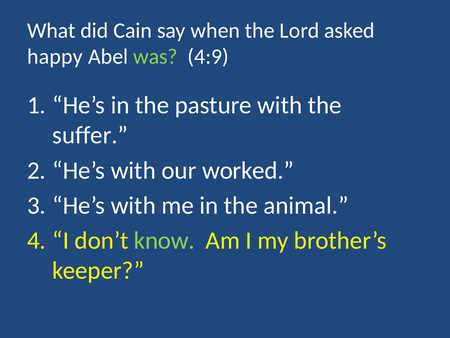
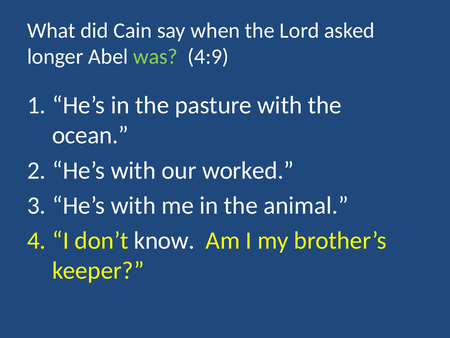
happy: happy -> longer (55, 57)
suffer: suffer -> ocean (90, 135)
know colour: light green -> white (164, 240)
